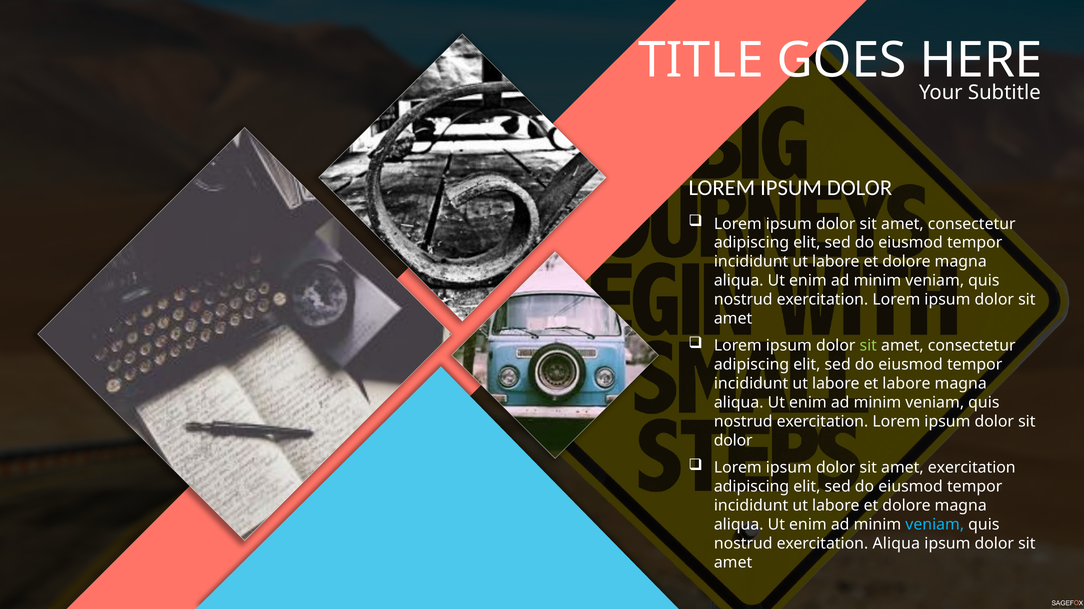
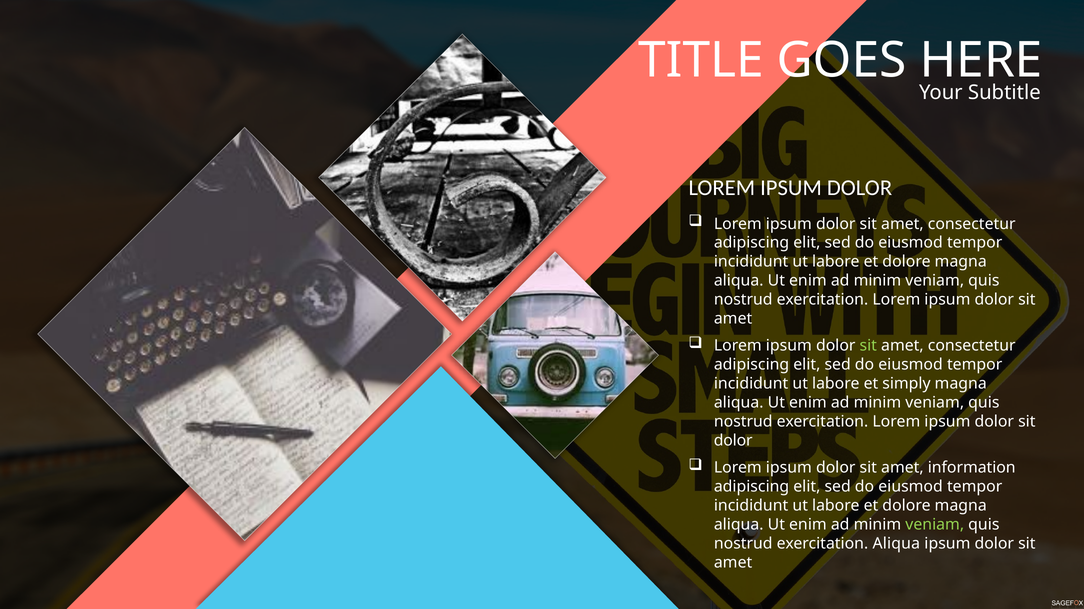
et labore: labore -> simply (906, 384)
amet exercitation: exercitation -> information (972, 468)
veniam colour: light blue -> light green (935, 525)
